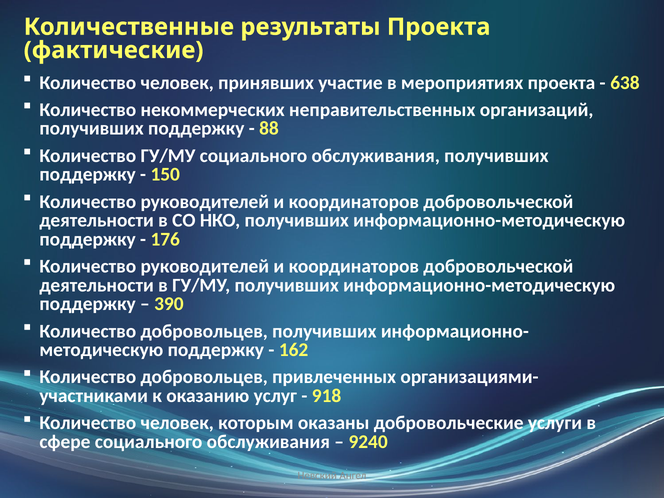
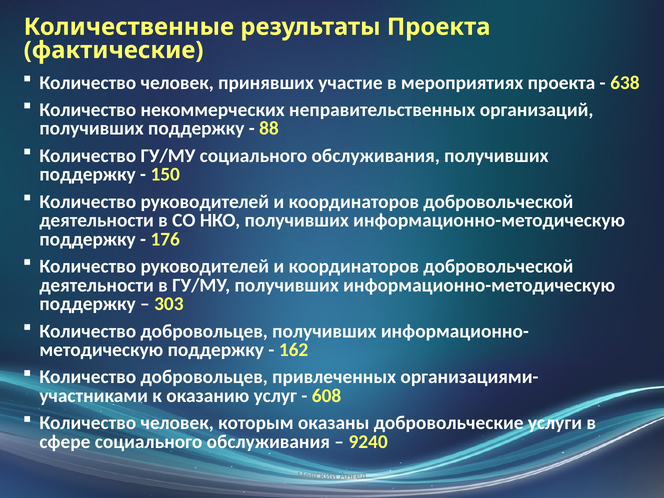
390: 390 -> 303 (169, 304)
918: 918 -> 608 (327, 396)
